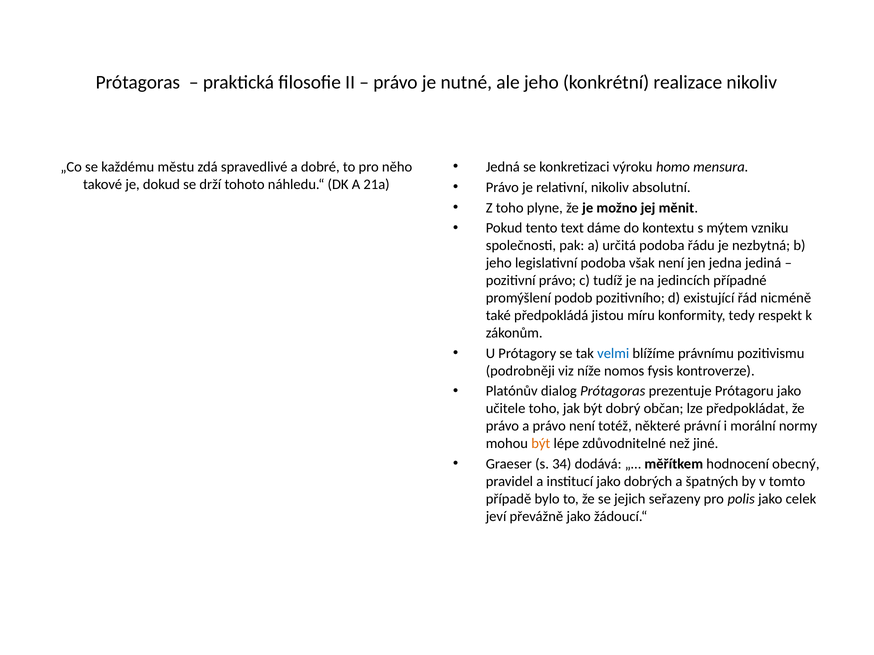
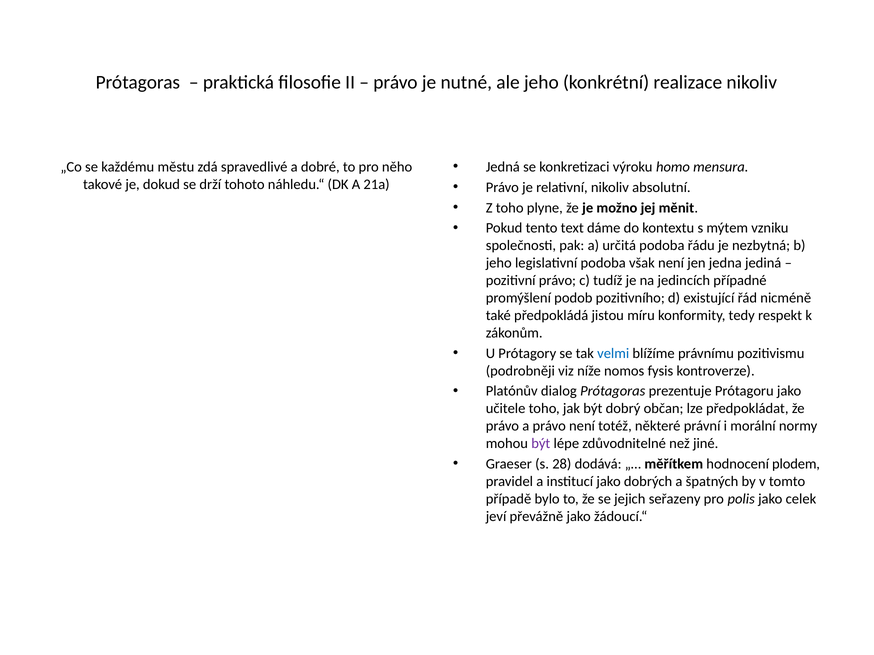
být colour: orange -> purple (541, 444)
34: 34 -> 28 (562, 464)
obecný: obecný -> plodem (796, 464)
